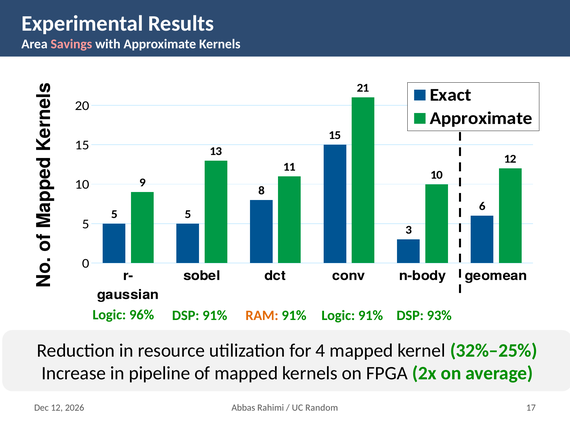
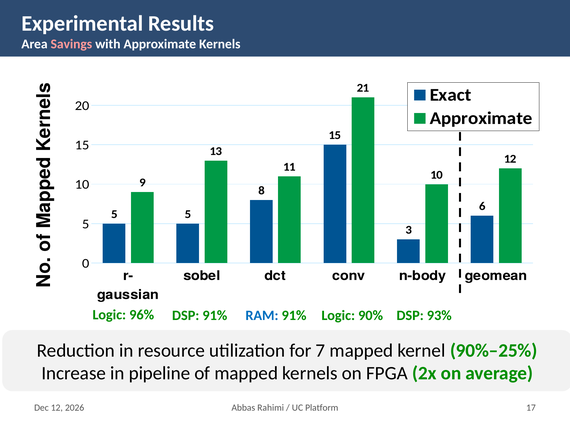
RAM colour: orange -> blue (262, 316)
Logic 91%: 91% -> 90% (371, 316)
4: 4 -> 7 (320, 351)
32%–25%: 32%–25% -> 90%–25% (494, 351)
Random: Random -> Platform (322, 408)
